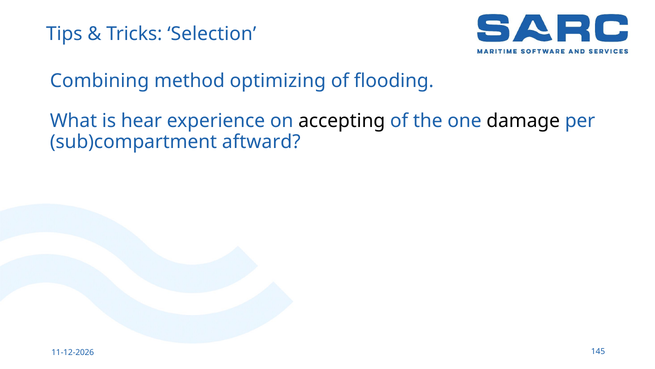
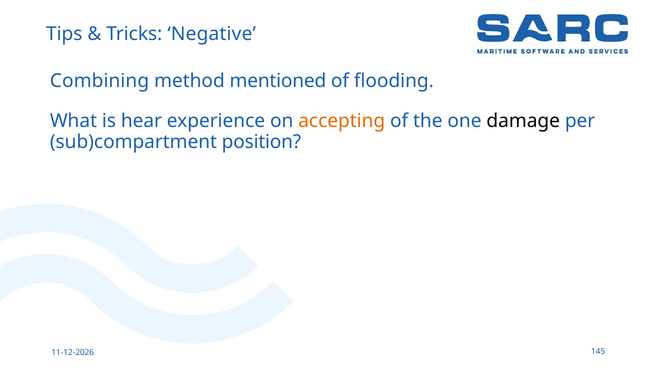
Selection: Selection -> Negative (212, 34)
optimizing: optimizing -> mentioned (278, 81)
accepting colour: black -> orange (342, 121)
aftward: aftward -> position (261, 142)
